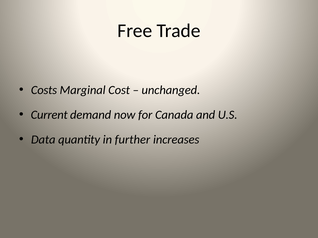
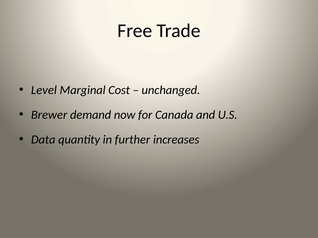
Costs: Costs -> Level (44, 90)
Current: Current -> Brewer (49, 115)
